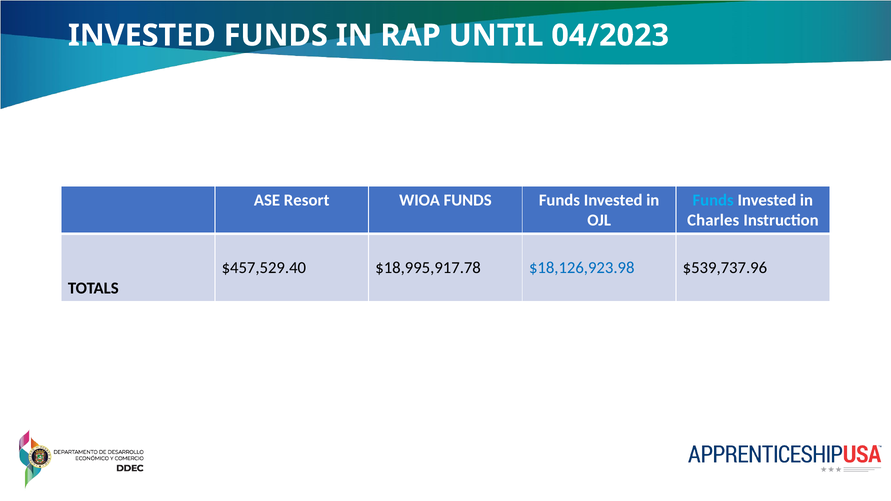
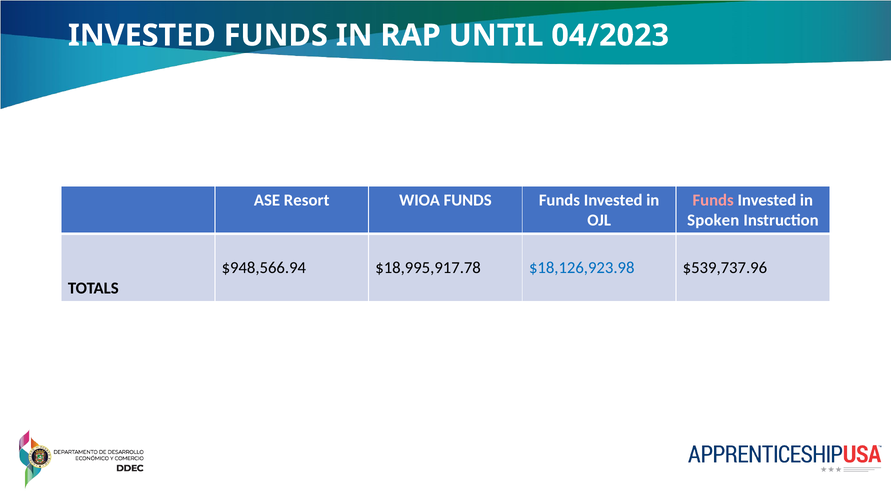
Funds colour: light blue -> pink (713, 200)
Charles: Charles -> Spoken (713, 220)
$457,529.40: $457,529.40 -> $948,566.94 (264, 268)
